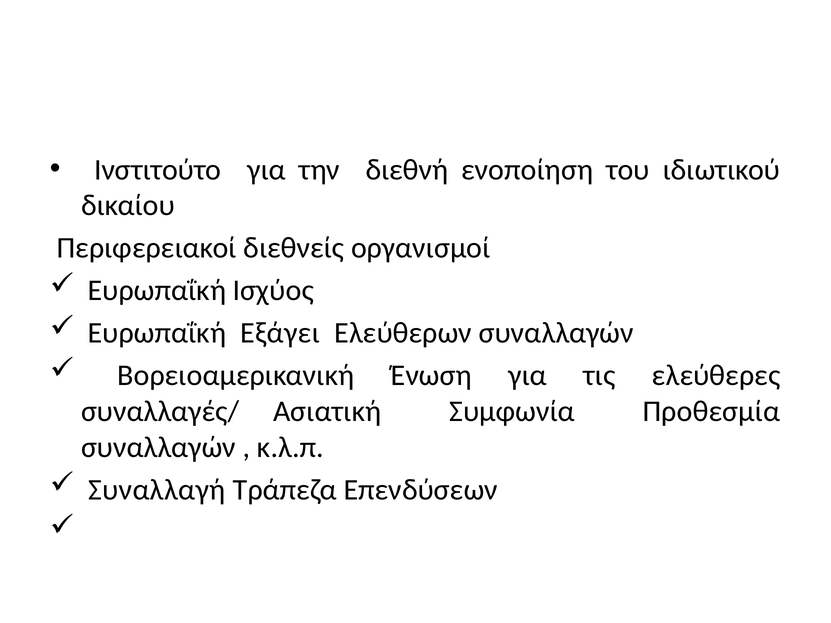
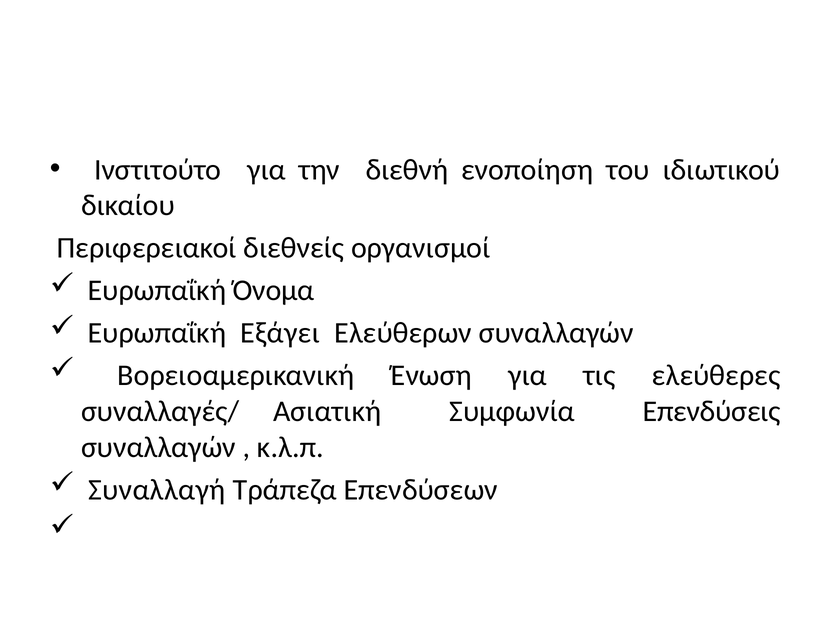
Ισχύος: Ισχύος -> Όνομα (274, 291)
Προθεσμία: Προθεσμία -> Επενδύσεις (712, 412)
